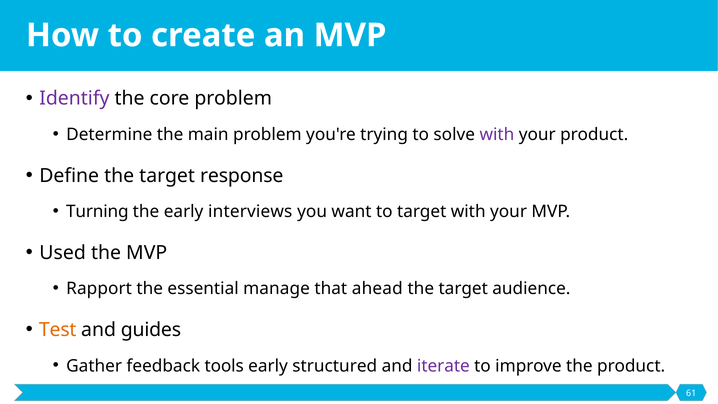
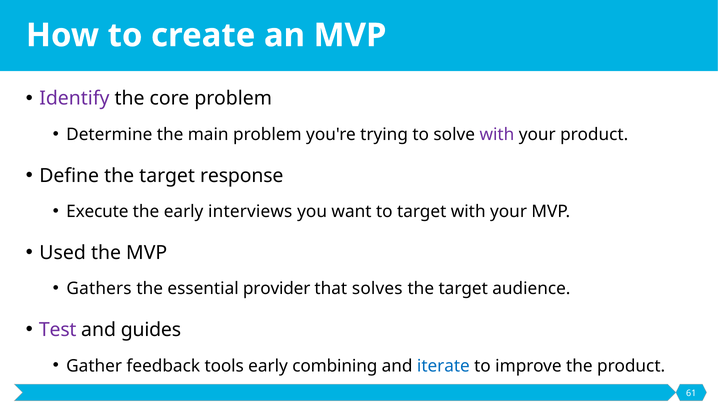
Turning: Turning -> Execute (97, 211)
Rapport: Rapport -> Gathers (99, 289)
manage: manage -> provider (277, 289)
ahead: ahead -> solves (377, 289)
Test colour: orange -> purple (58, 330)
structured: structured -> combining (335, 366)
iterate colour: purple -> blue (443, 366)
